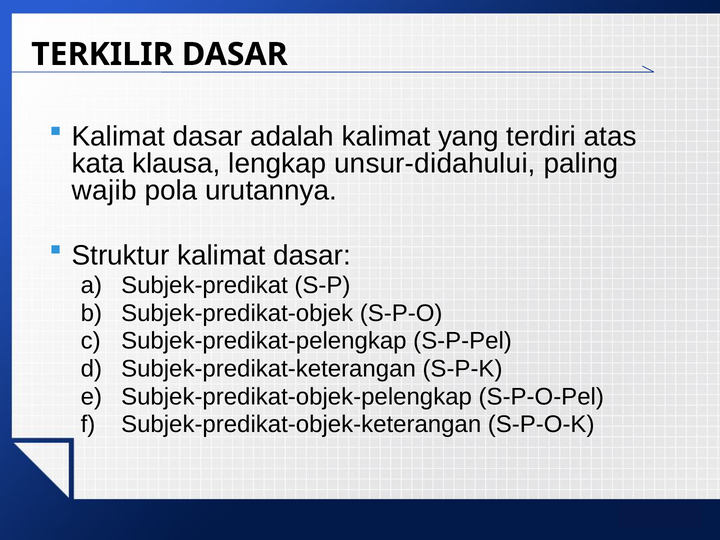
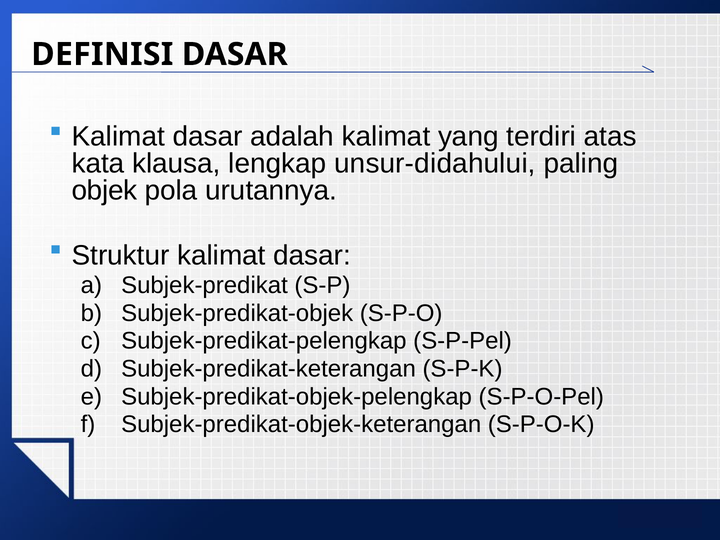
TERKILIR: TERKILIR -> DEFINISI (102, 54)
wajib: wajib -> objek (104, 190)
